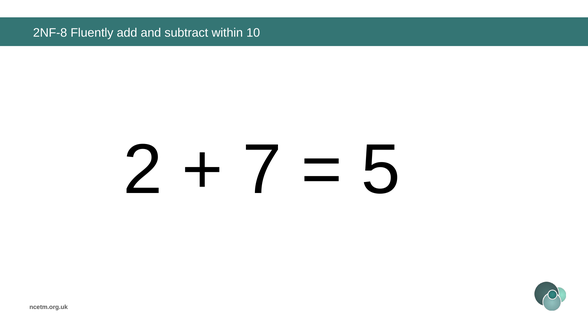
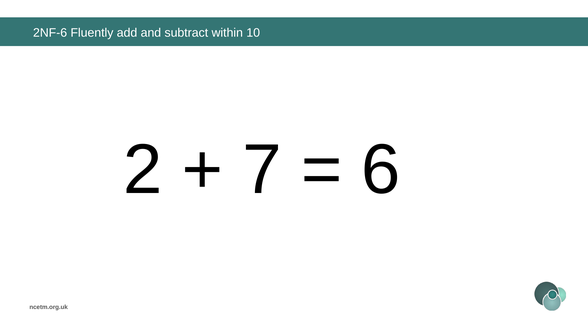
2NF-8: 2NF-8 -> 2NF-6 (50, 33)
5: 5 -> 6 (381, 170)
